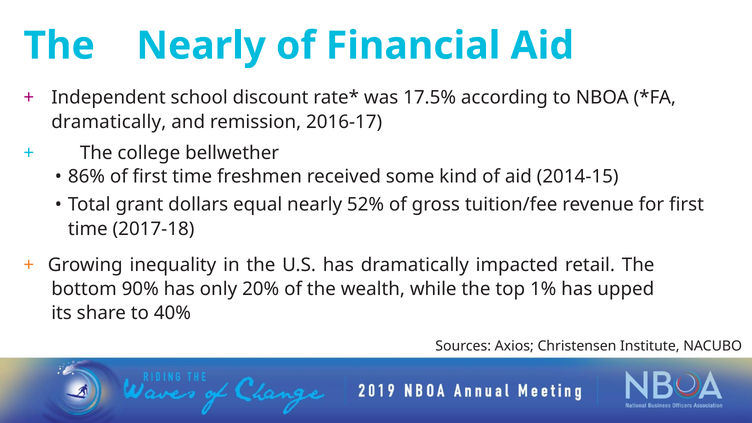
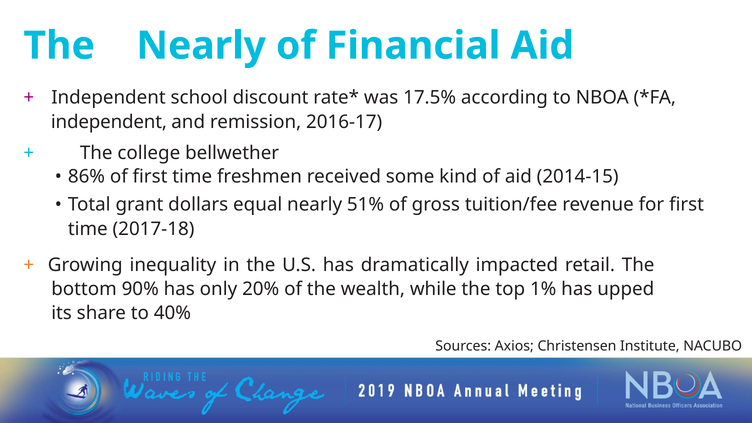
dramatically: dramatically -> independent (109, 122)
52%: 52% -> 51% (366, 205)
